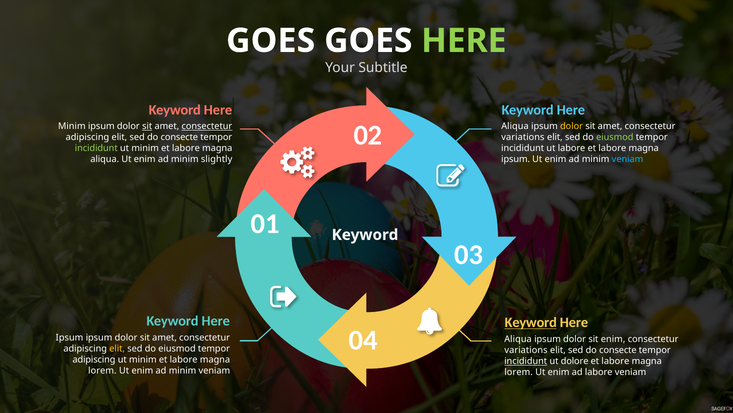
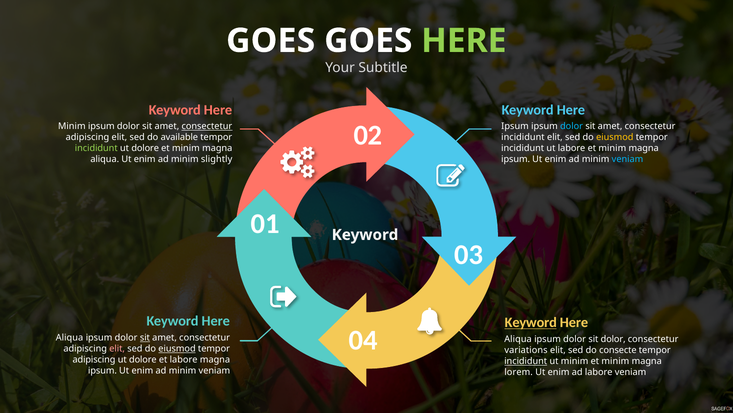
sit underline: present -> none (147, 126)
Aliqua: Aliqua -> Ipsum (515, 126)
dolor colour: yellow -> light blue (572, 126)
consecte: consecte -> available (179, 137)
variations: variations -> incididunt (523, 137)
eiusmod colour: light green -> yellow (615, 137)
minim: minim -> dolore (145, 148)
labore: labore -> minim (186, 148)
labore et labore: labore -> minim (612, 148)
Ipsum: Ipsum -> Aliqua (69, 337)
sit underline: none -> present (145, 337)
sit enim: enim -> dolor (613, 339)
elit colour: yellow -> pink (117, 348)
eiusmod underline: none -> present (177, 348)
minim: minim -> dolore (143, 359)
ut dolore: dolore -> minim (575, 361)
labore: labore -> minim (615, 361)
lorem: lorem -> ipsum (102, 370)
